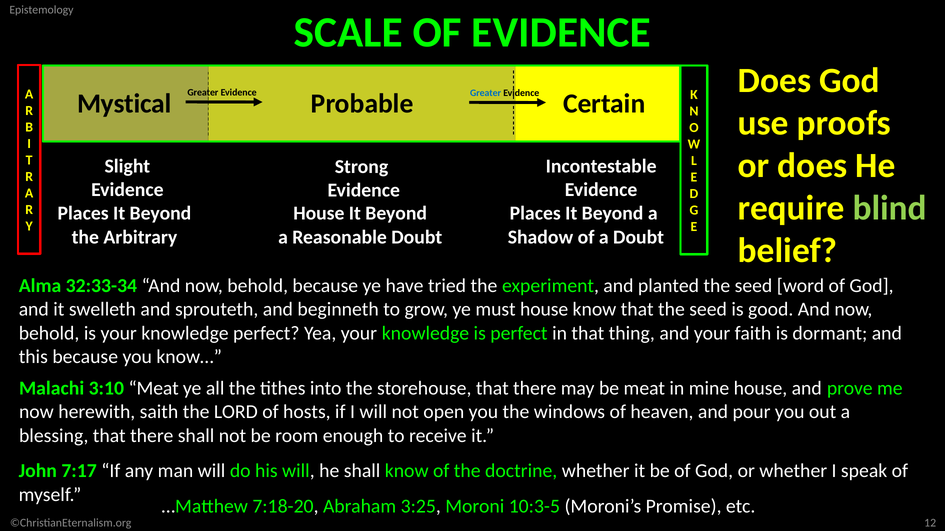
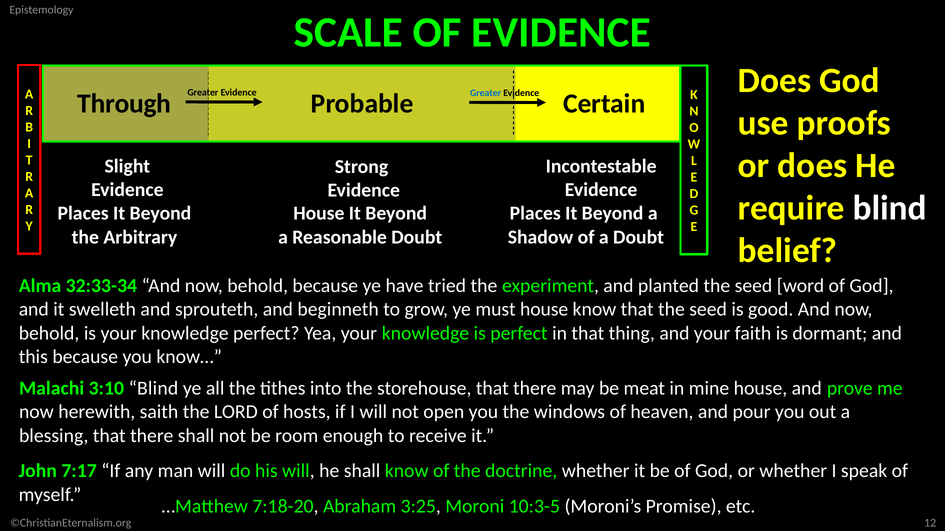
Mystical: Mystical -> Through (124, 104)
blind colour: light green -> white (890, 208)
3:10 Meat: Meat -> Blind (153, 389)
